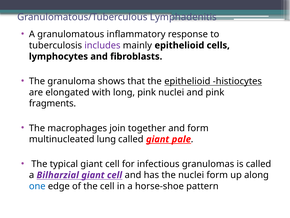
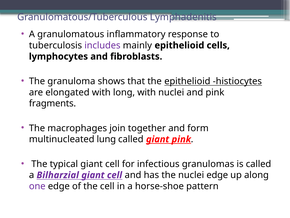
long pink: pink -> with (147, 92)
giant pale: pale -> pink (181, 139)
nuclei form: form -> edge (217, 175)
one colour: blue -> purple (37, 186)
